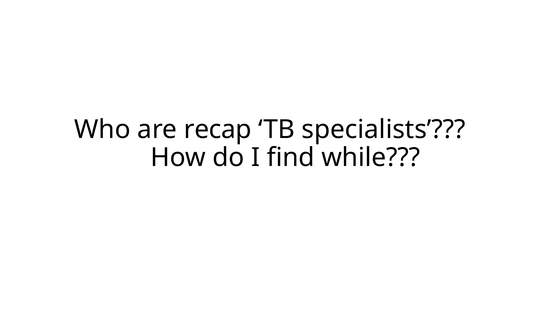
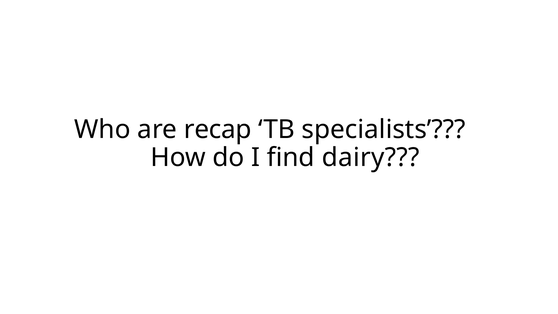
while: while -> dairy (371, 158)
